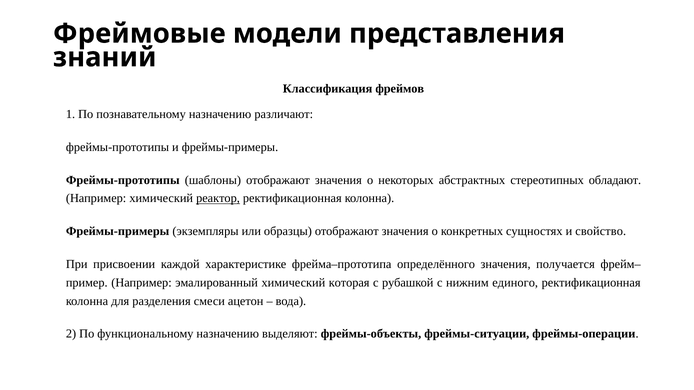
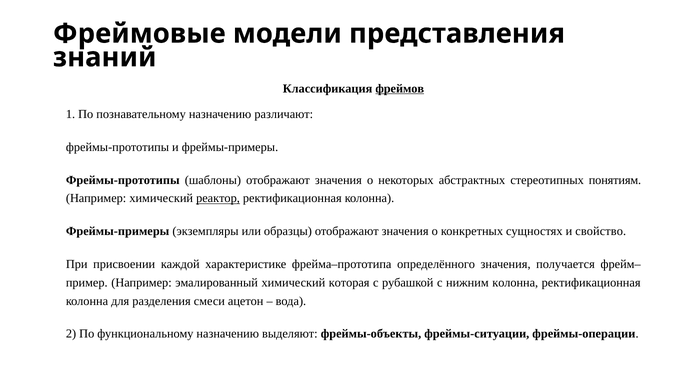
фреймов underline: none -> present (400, 89)
обладают: обладают -> понятиям (615, 180)
нижним единого: единого -> колонна (515, 283)
